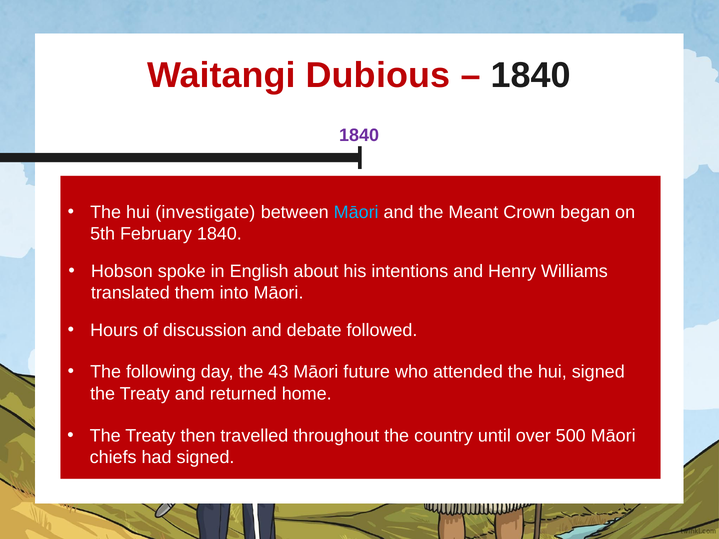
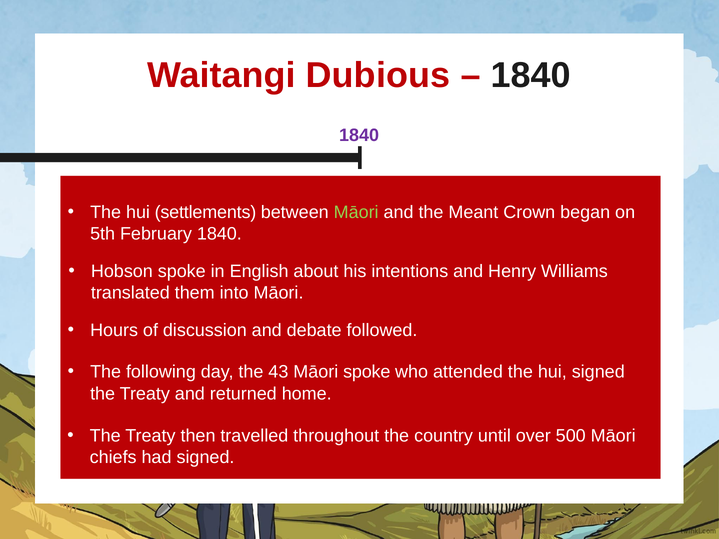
investigate: investigate -> settlements (205, 213)
Māori colour: light blue -> light green (356, 213)
Māori future: future -> spoke (367, 372)
